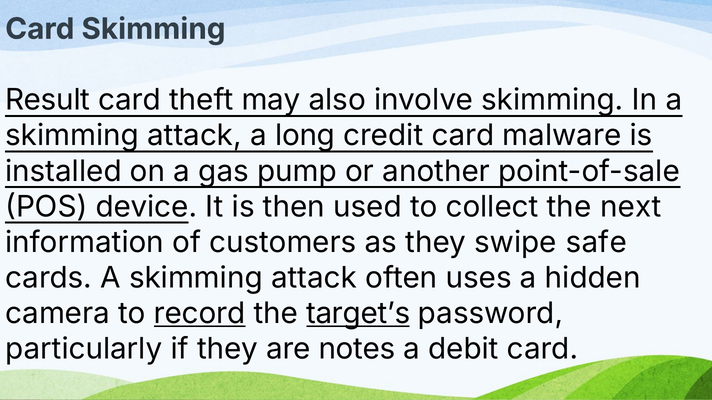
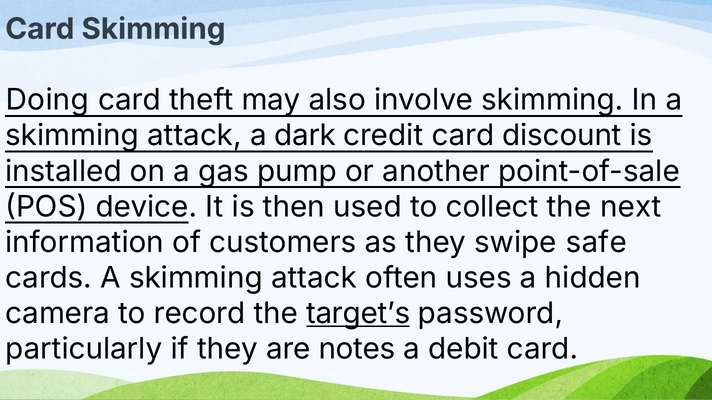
Result: Result -> Doing (47, 100)
long: long -> dark (305, 136)
malware: malware -> discount (562, 136)
record underline: present -> none (200, 314)
